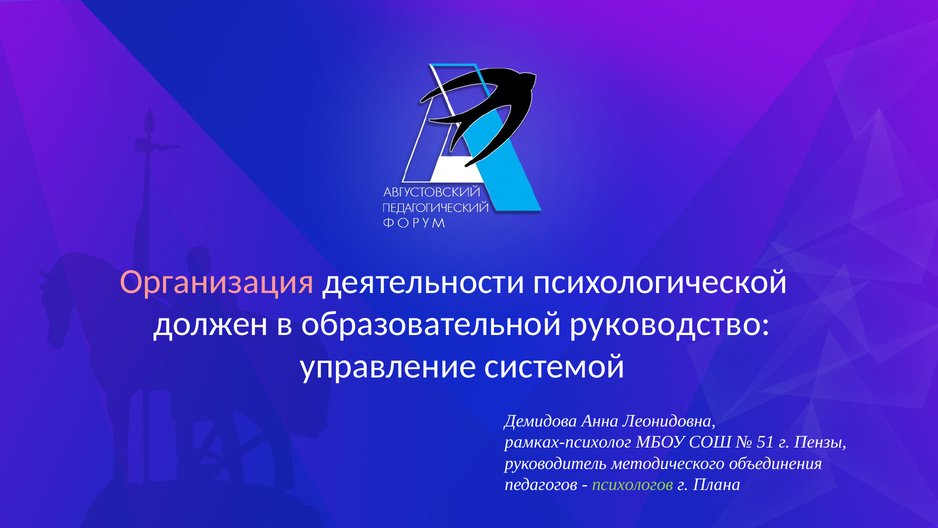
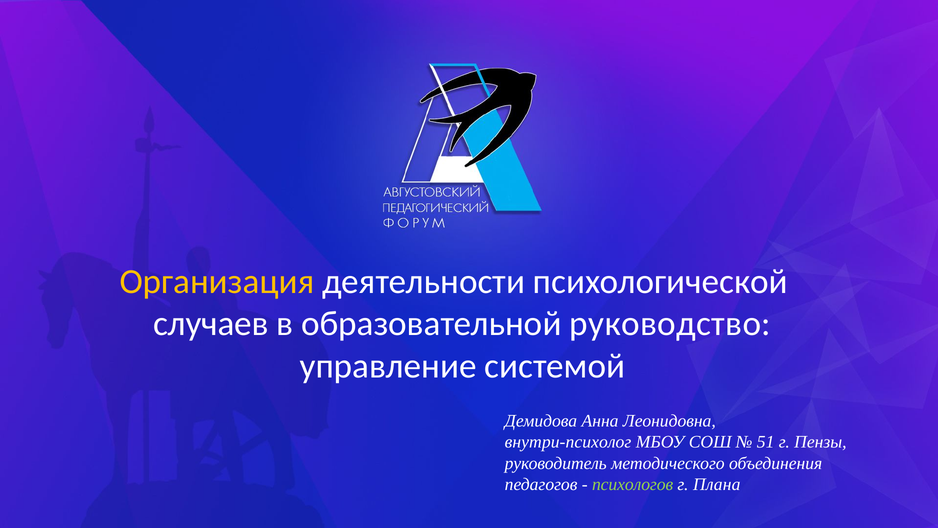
Организация colour: pink -> yellow (217, 281)
должен: должен -> случаев (211, 324)
рамках-психолог: рамках-психолог -> внутри-психолог (568, 442)
